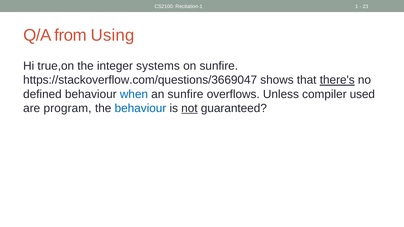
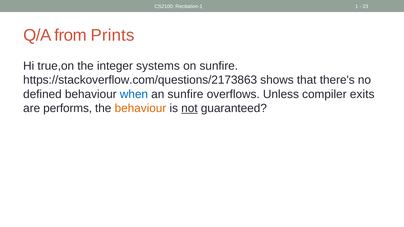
Using: Using -> Prints (112, 35)
https://stackoverflow.com/questions/3669047: https://stackoverflow.com/questions/3669047 -> https://stackoverflow.com/questions/2173863 (140, 80)
there's underline: present -> none (337, 80)
used: used -> exits (362, 94)
program: program -> performs (68, 108)
behaviour colour: blue -> orange (140, 108)
